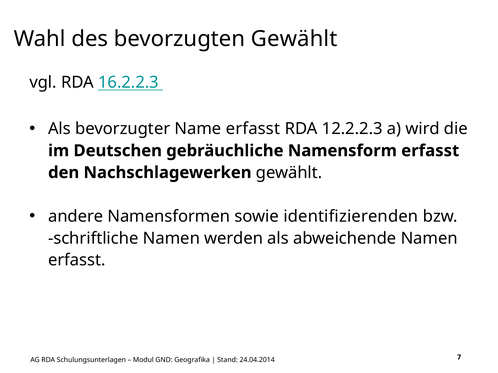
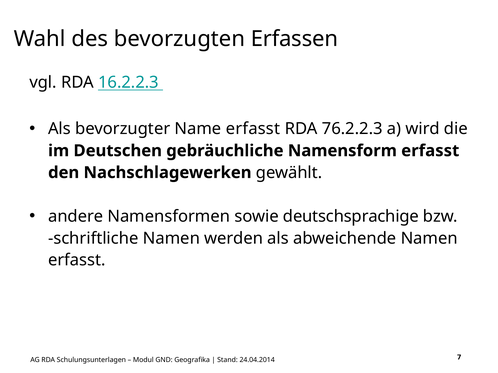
bevorzugten Gewählt: Gewählt -> Erfassen (294, 39)
12.2.2.3: 12.2.2.3 -> 76.2.2.3 (352, 129)
identifizierenden: identifizierenden -> deutschsprachige (351, 217)
